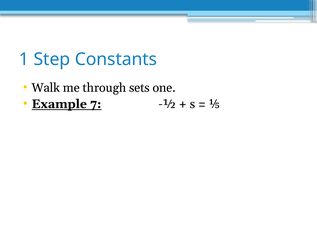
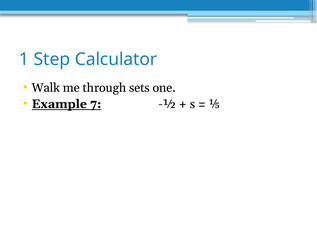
Constants: Constants -> Calculator (116, 59)
